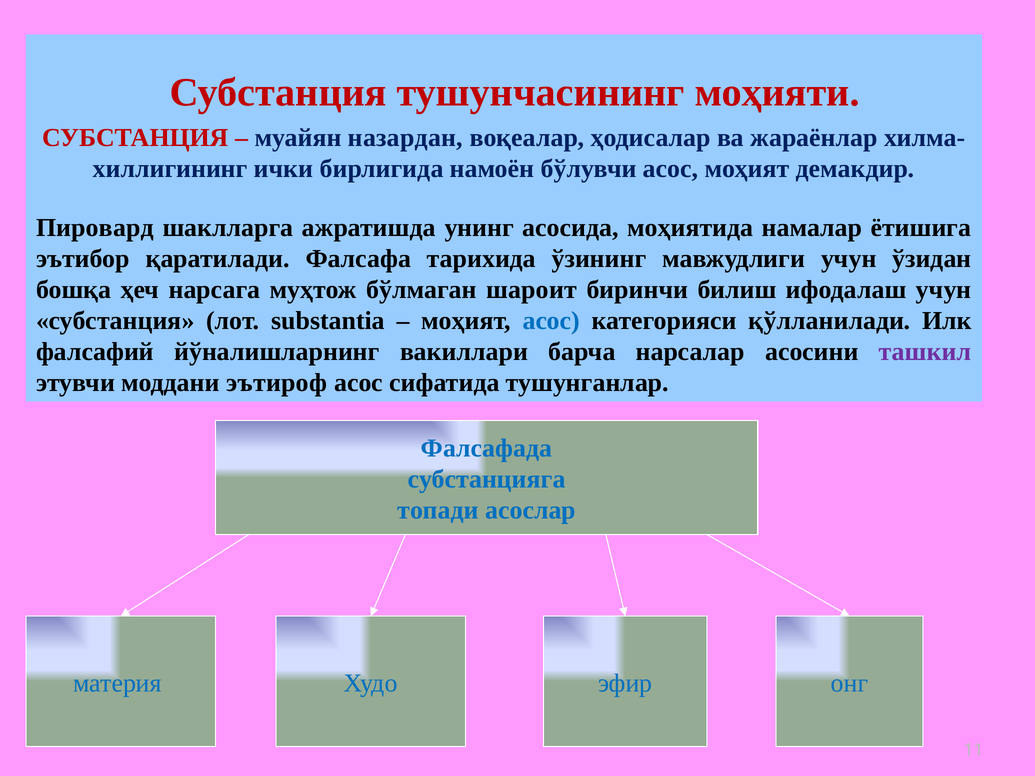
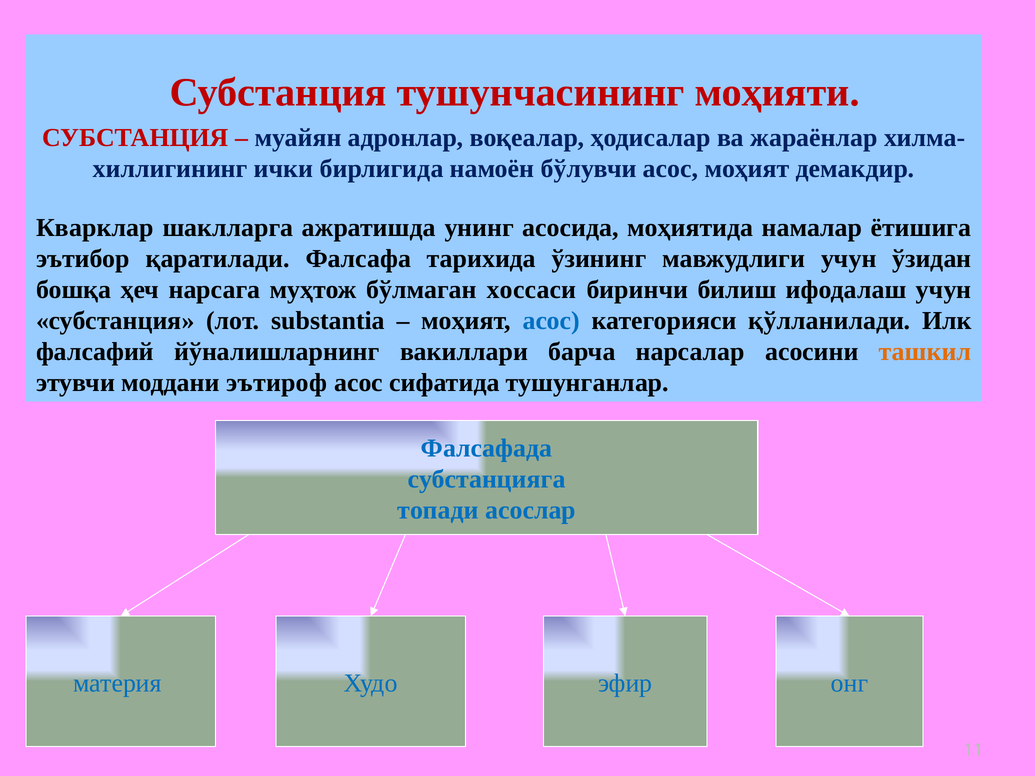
назардан: назардан -> адронлар (406, 138)
Пировард: Пировард -> Кварклар (95, 228)
шароит: шароит -> хоссаси (532, 290)
ташкил colour: purple -> orange (925, 352)
